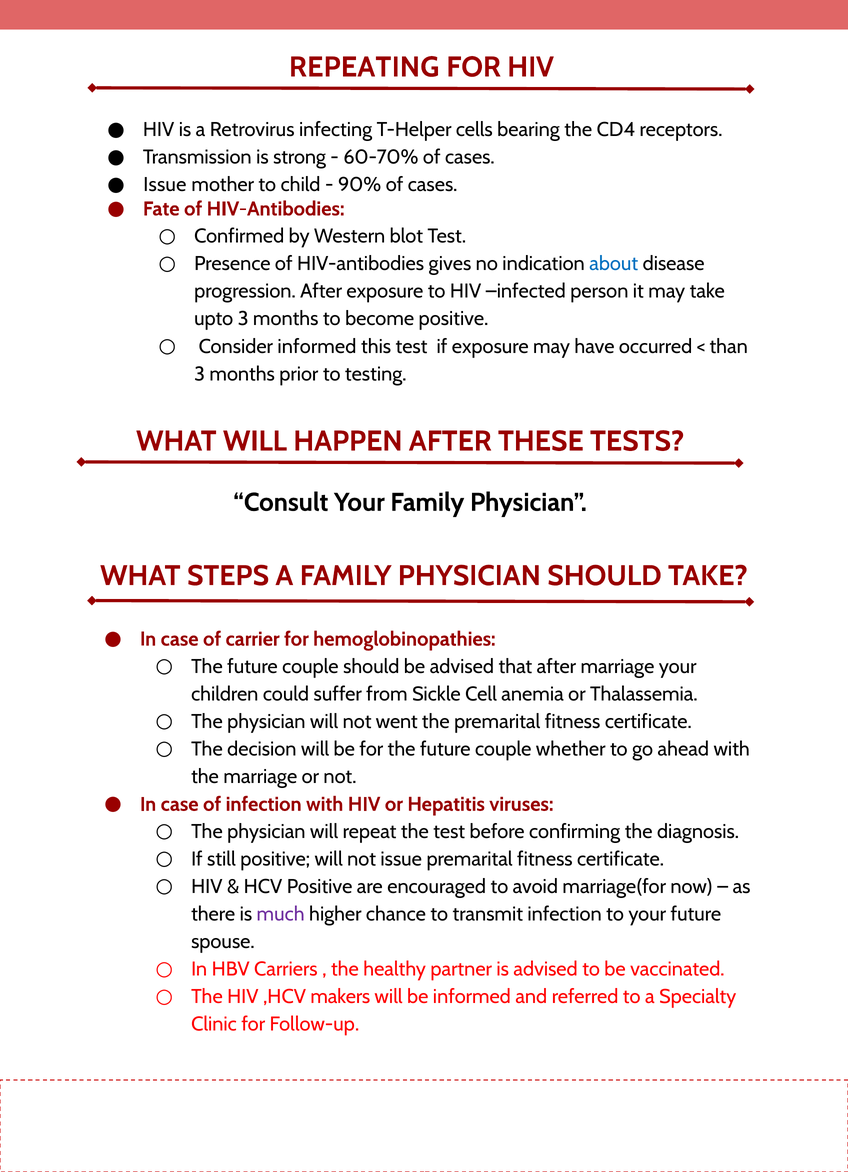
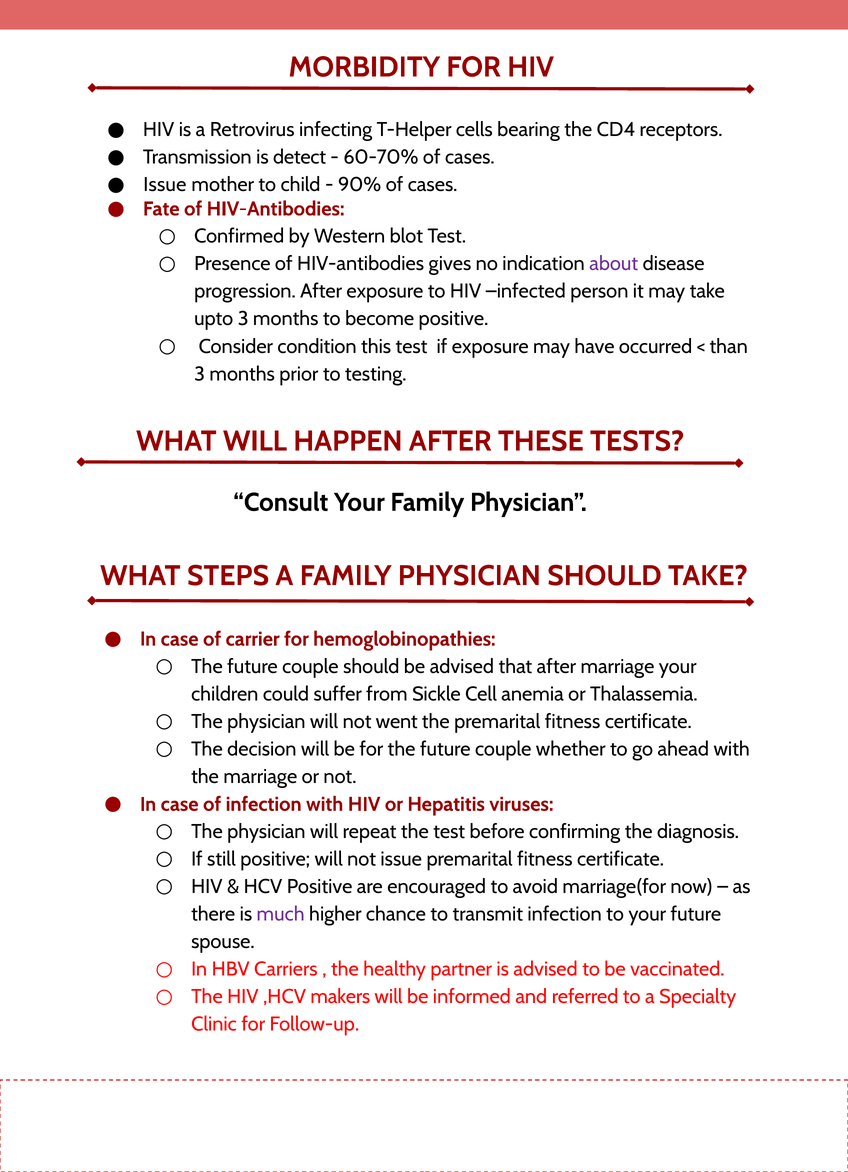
REPEATING: REPEATING -> MORBIDITY (364, 67)
strong: strong -> detect (300, 157)
about colour: blue -> purple (614, 264)
Consider informed: informed -> condition (317, 346)
